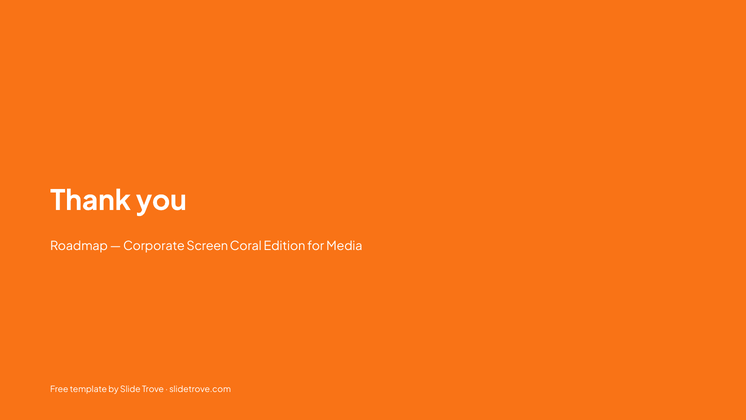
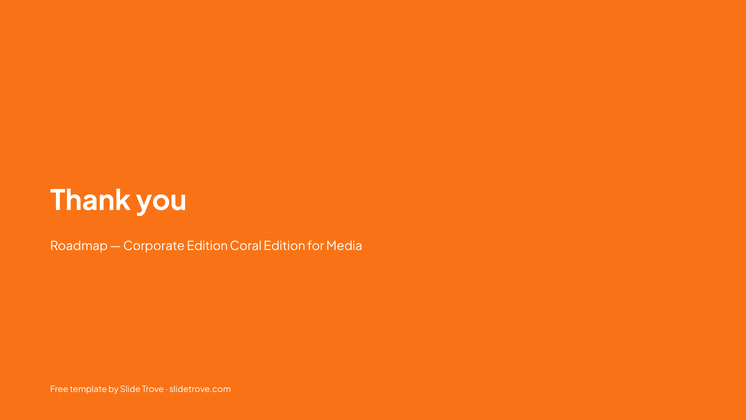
Corporate Screen: Screen -> Edition (207, 246)
